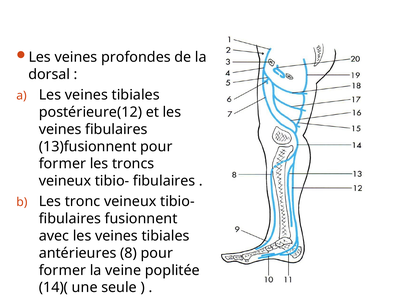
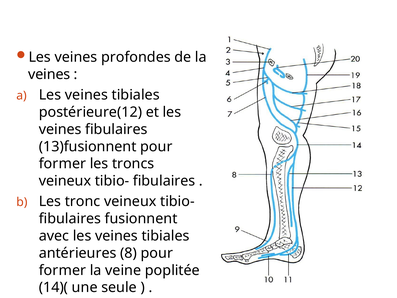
dorsal: dorsal -> veines (49, 74)
